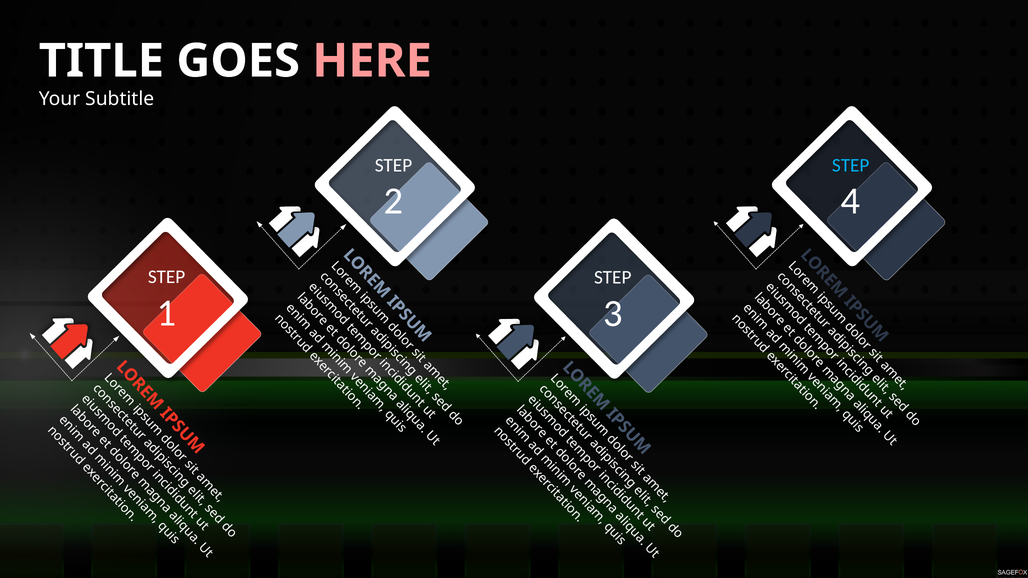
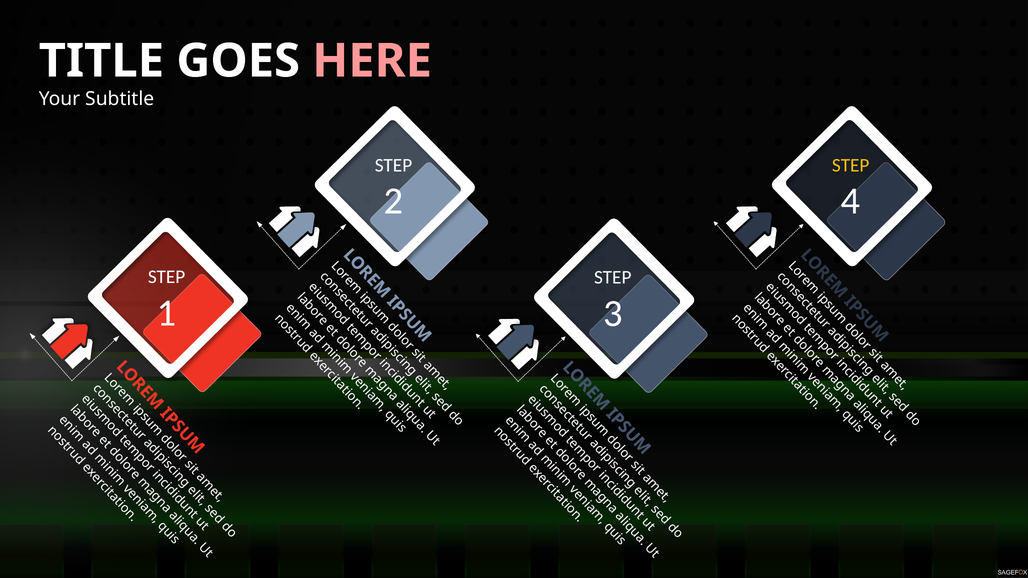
STEP colour: light blue -> yellow (851, 165)
